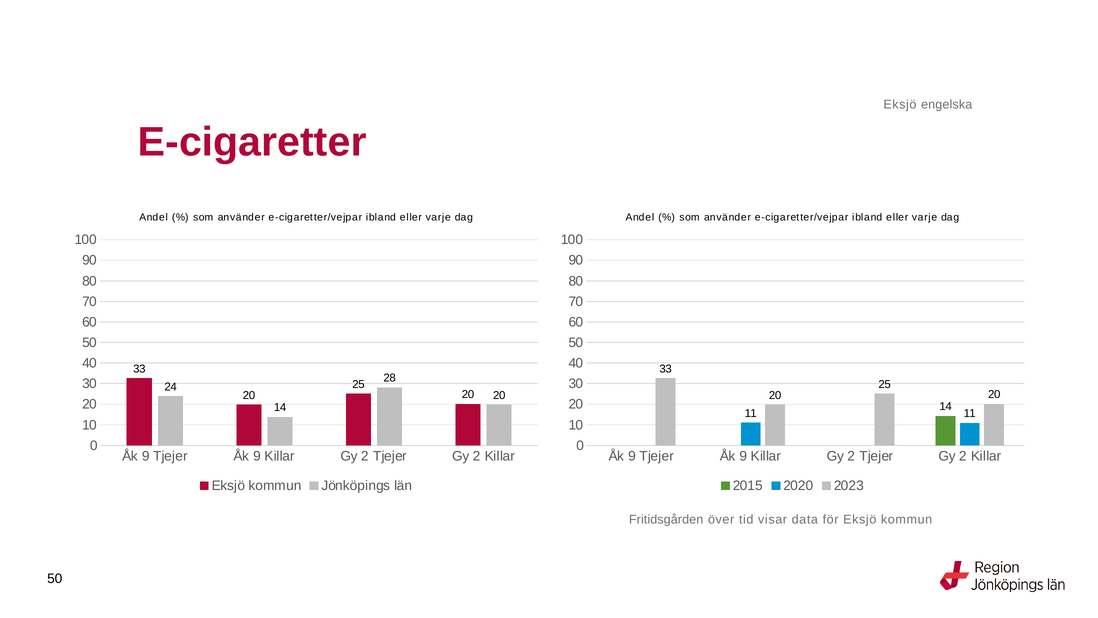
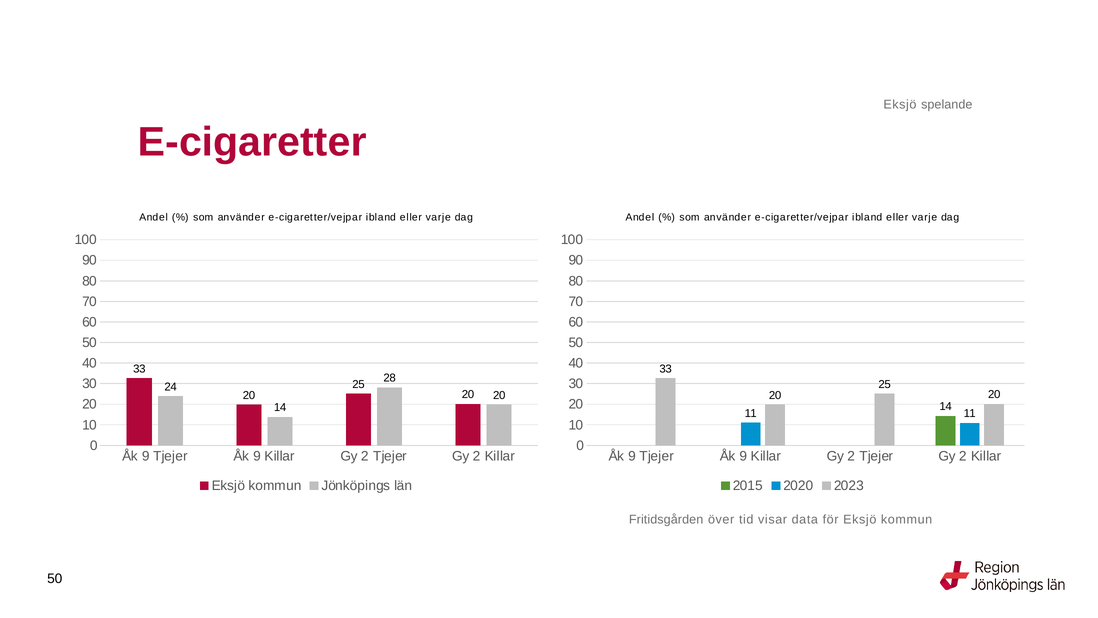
engelska: engelska -> spelande (947, 104)
